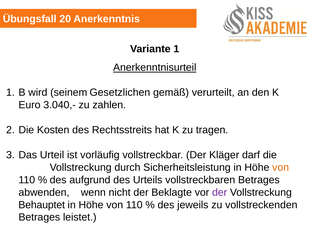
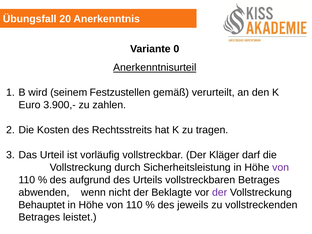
Variante 1: 1 -> 0 (176, 49)
Gesetzlichen: Gesetzlichen -> Festzustellen (120, 93)
3.040,-: 3.040,- -> 3.900,- (60, 105)
von colour: orange -> purple (281, 167)
